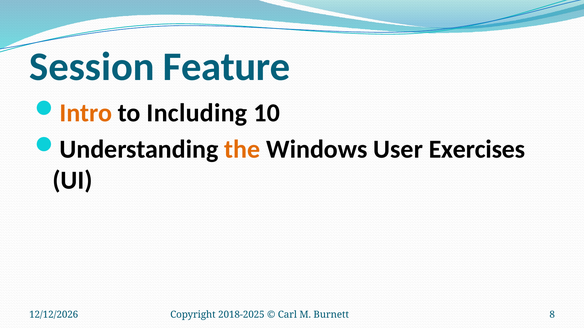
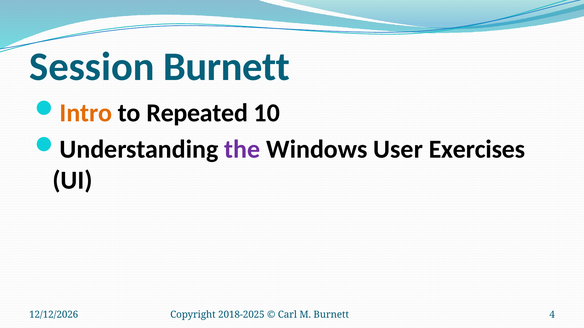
Session Feature: Feature -> Burnett (227, 67)
Including: Including -> Repeated (197, 113)
the colour: orange -> purple (242, 149)
8: 8 -> 4 (552, 315)
